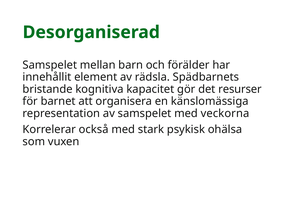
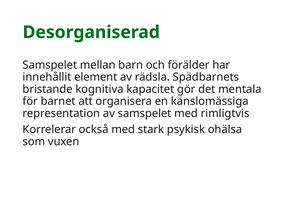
resurser: resurser -> mentala (240, 89)
veckorna: veckorna -> rimligtvis (225, 113)
